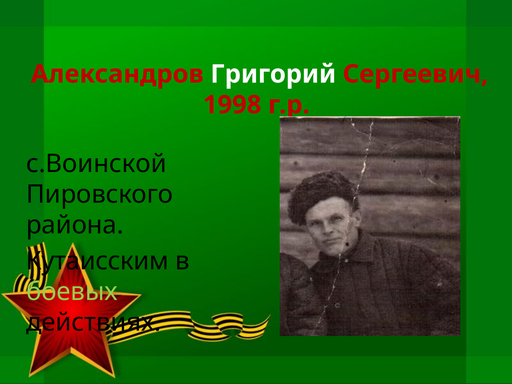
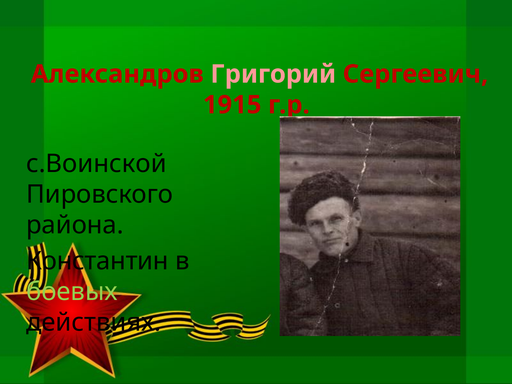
Григорий colour: white -> pink (273, 74)
1998: 1998 -> 1915 (232, 105)
Кутаисским: Кутаисским -> Константин (97, 261)
